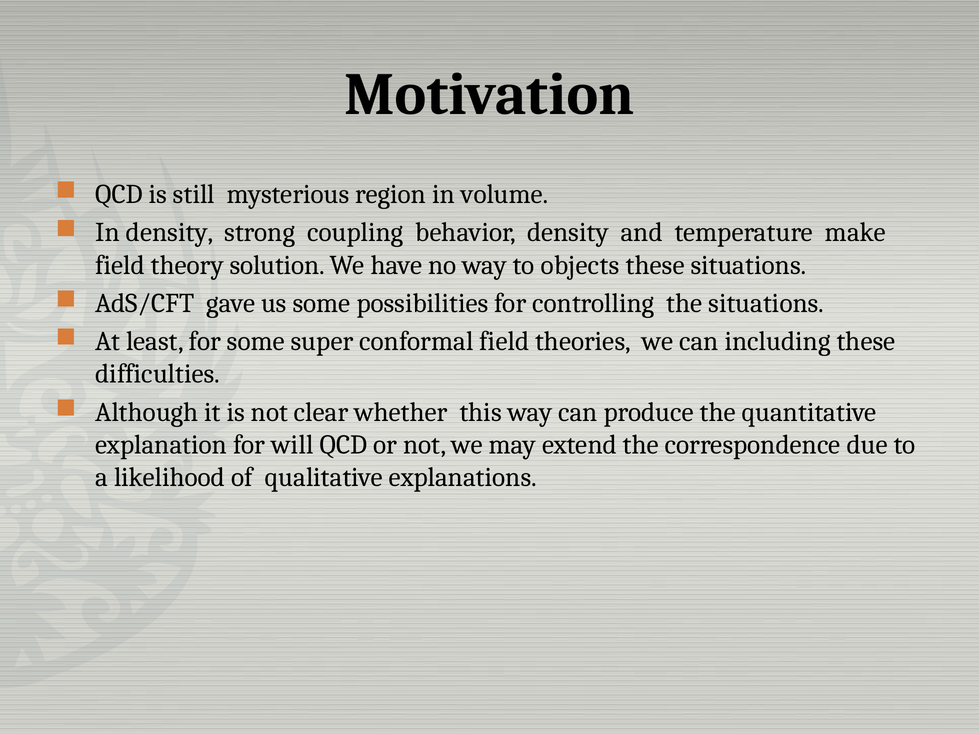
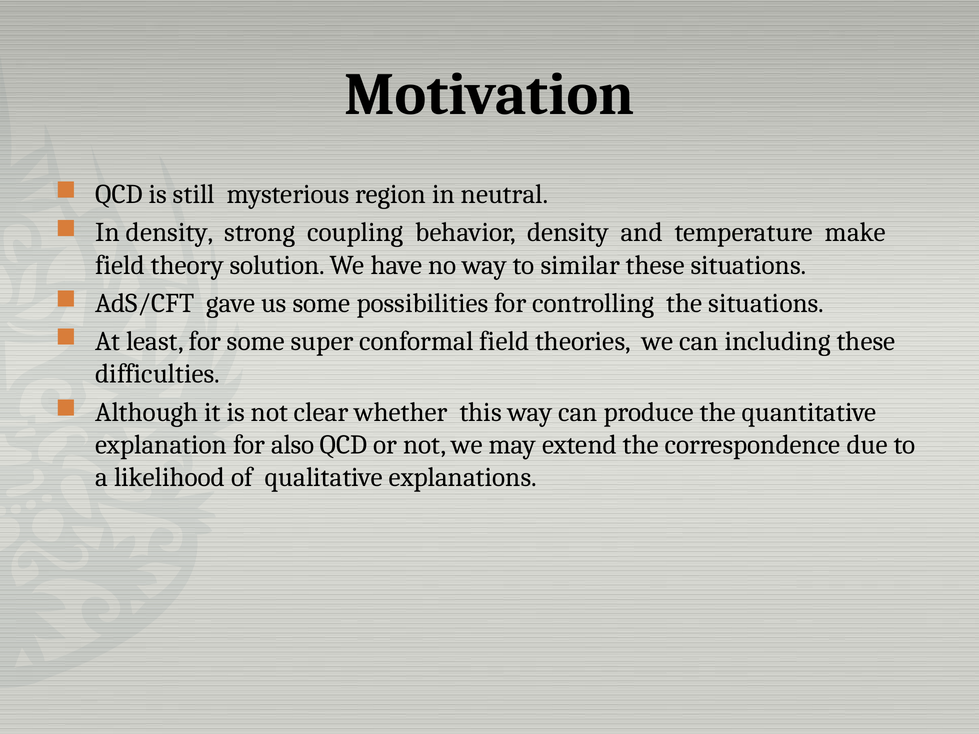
volume: volume -> neutral (505, 194)
objects: objects -> similar (580, 265)
will: will -> also (293, 445)
